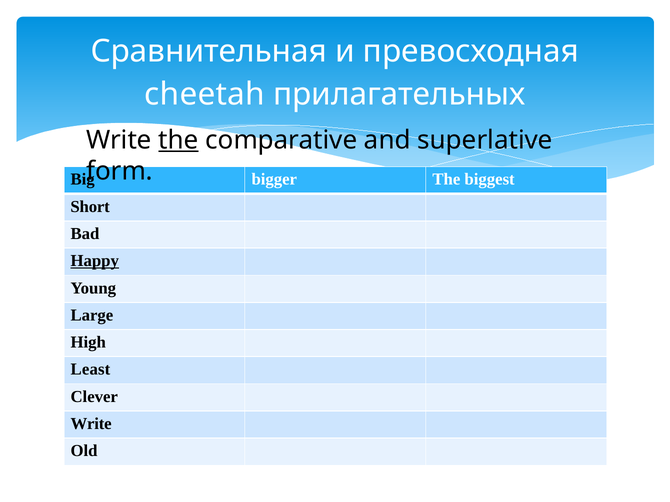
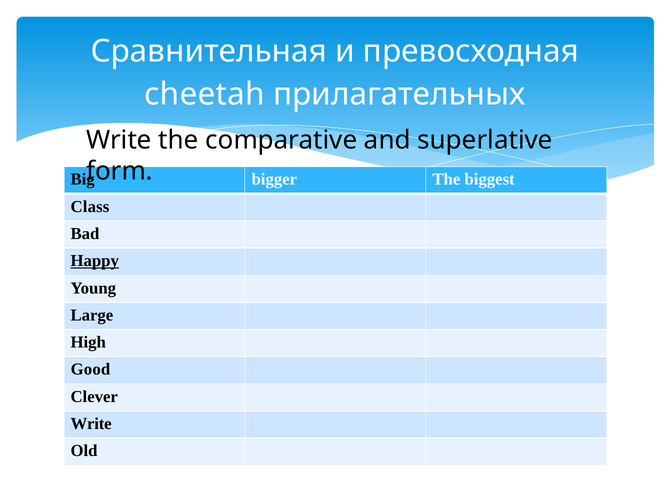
the underline: present -> none (178, 140)
Short: Short -> Class (90, 207)
Least: Least -> Good (90, 370)
